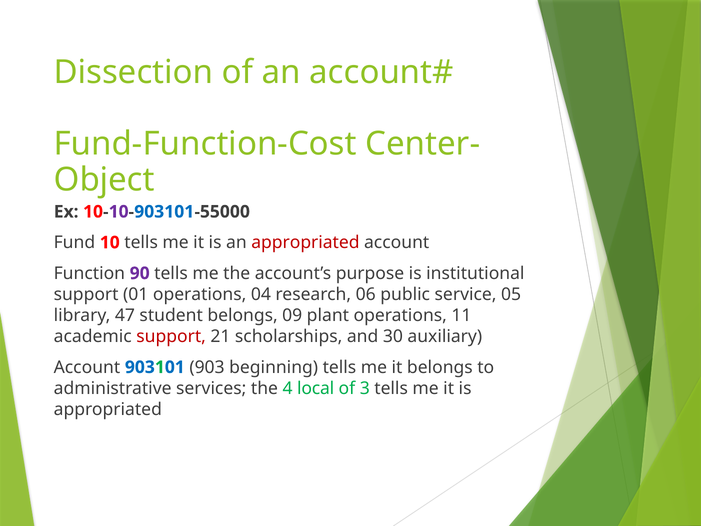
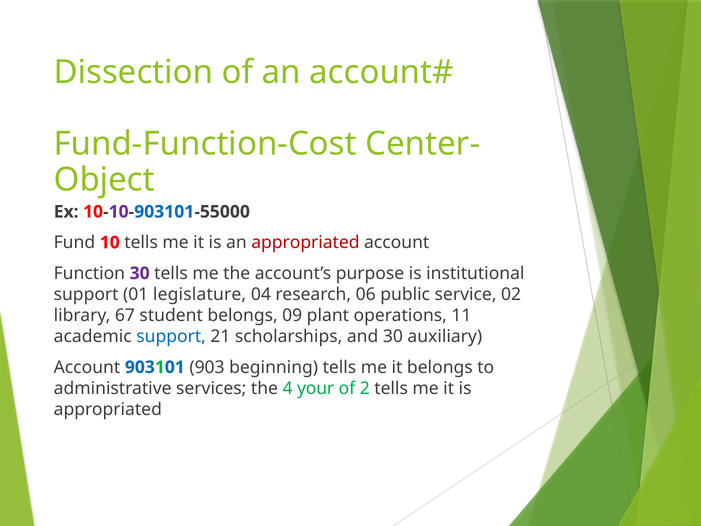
Function 90: 90 -> 30 (140, 273)
01 operations: operations -> legislature (200, 294)
05: 05 -> 02 (511, 294)
47: 47 -> 67 (125, 315)
support colour: red -> blue (171, 336)
local: local -> your (316, 388)
3: 3 -> 2 (365, 388)
